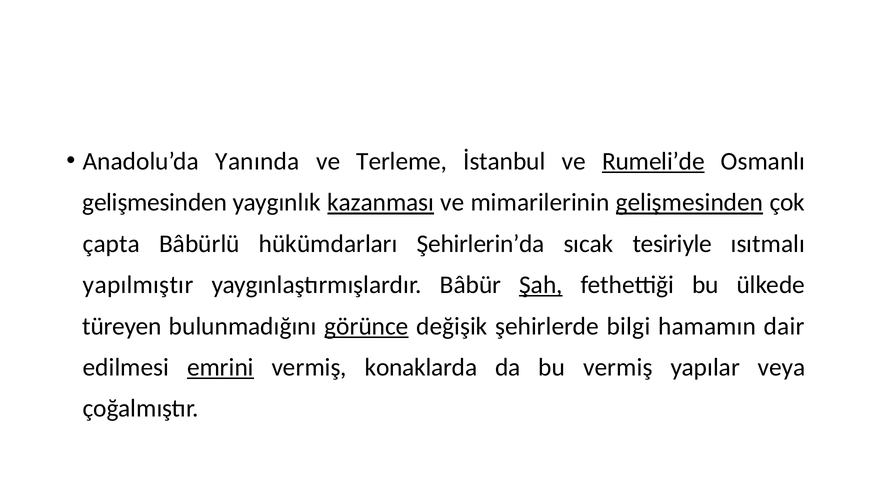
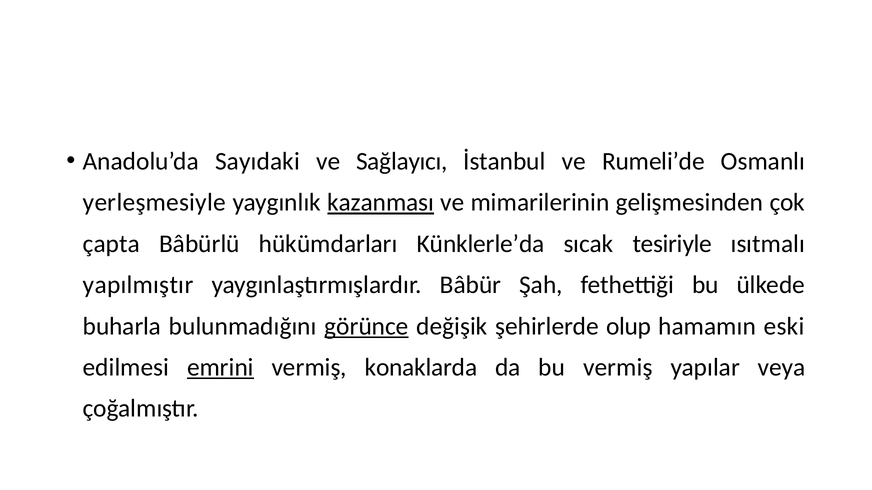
Yanında: Yanında -> Sayıdaki (258, 162)
Terleme: Terleme -> Sağlayıcı (402, 162)
Rumeli’de underline: present -> none (653, 162)
gelişmesinden: gelişmesinden -> yerleşmesiyle (154, 203)
gelişmesinden underline: present -> none (690, 203)
Şehirlerin’da: Şehirlerin’da -> Künklerle’da (481, 244)
Şah underline: present -> none (541, 285)
türeyen: türeyen -> buharla (122, 326)
bilgi: bilgi -> olup (629, 326)
dair: dair -> eski (784, 326)
